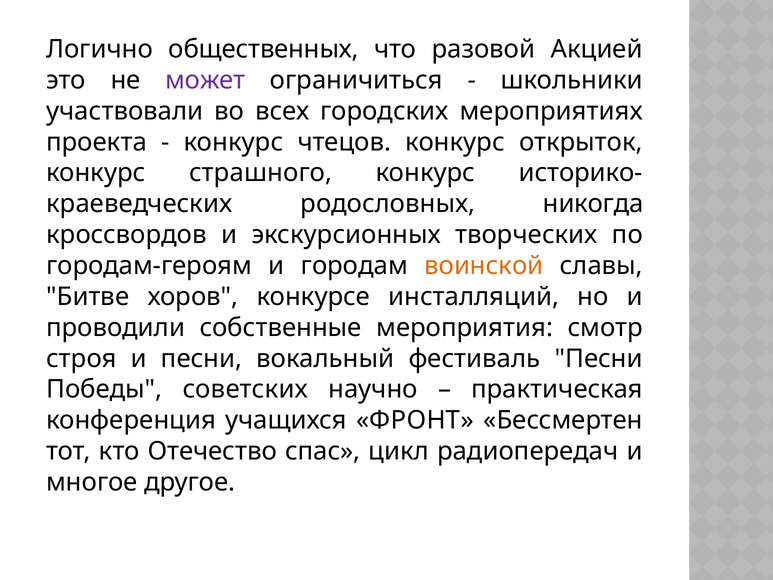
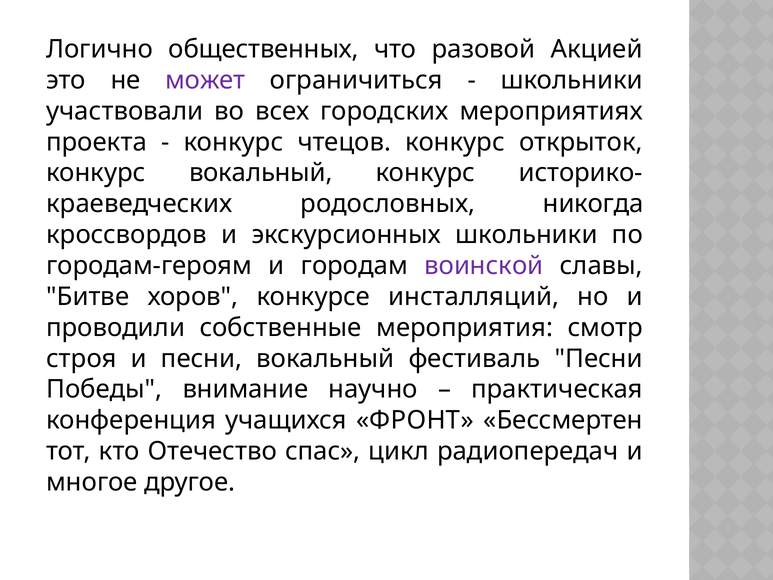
конкурс страшного: страшного -> вокальный (261, 173)
экскурсионных творческих: творческих -> школьники (526, 235)
воинской colour: orange -> purple (484, 266)
советских: советских -> внимание (245, 389)
